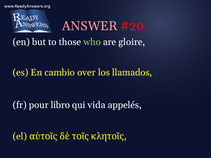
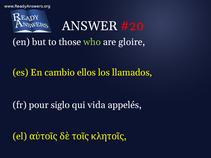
ANSWER colour: pink -> white (90, 26)
over: over -> ellos (86, 73)
libro: libro -> siglo (60, 105)
